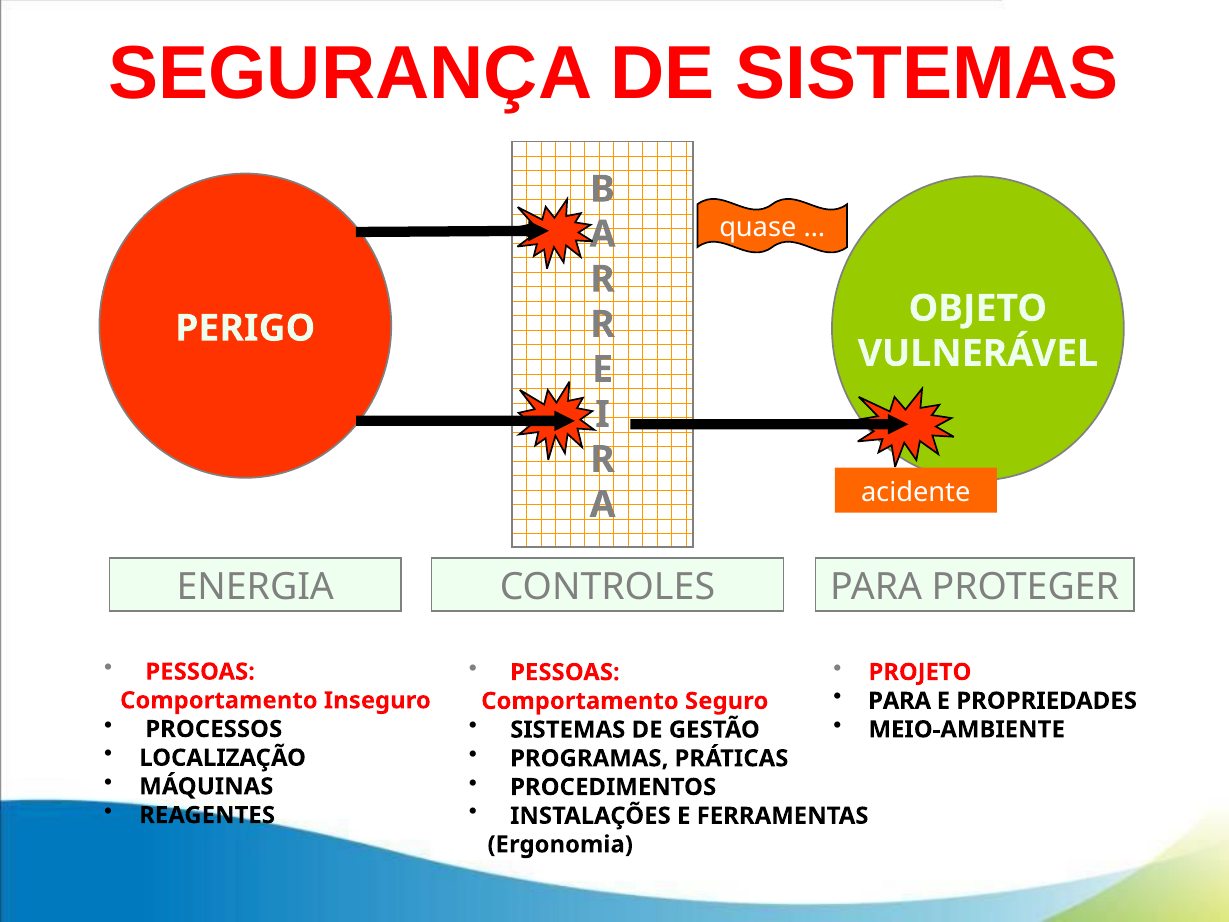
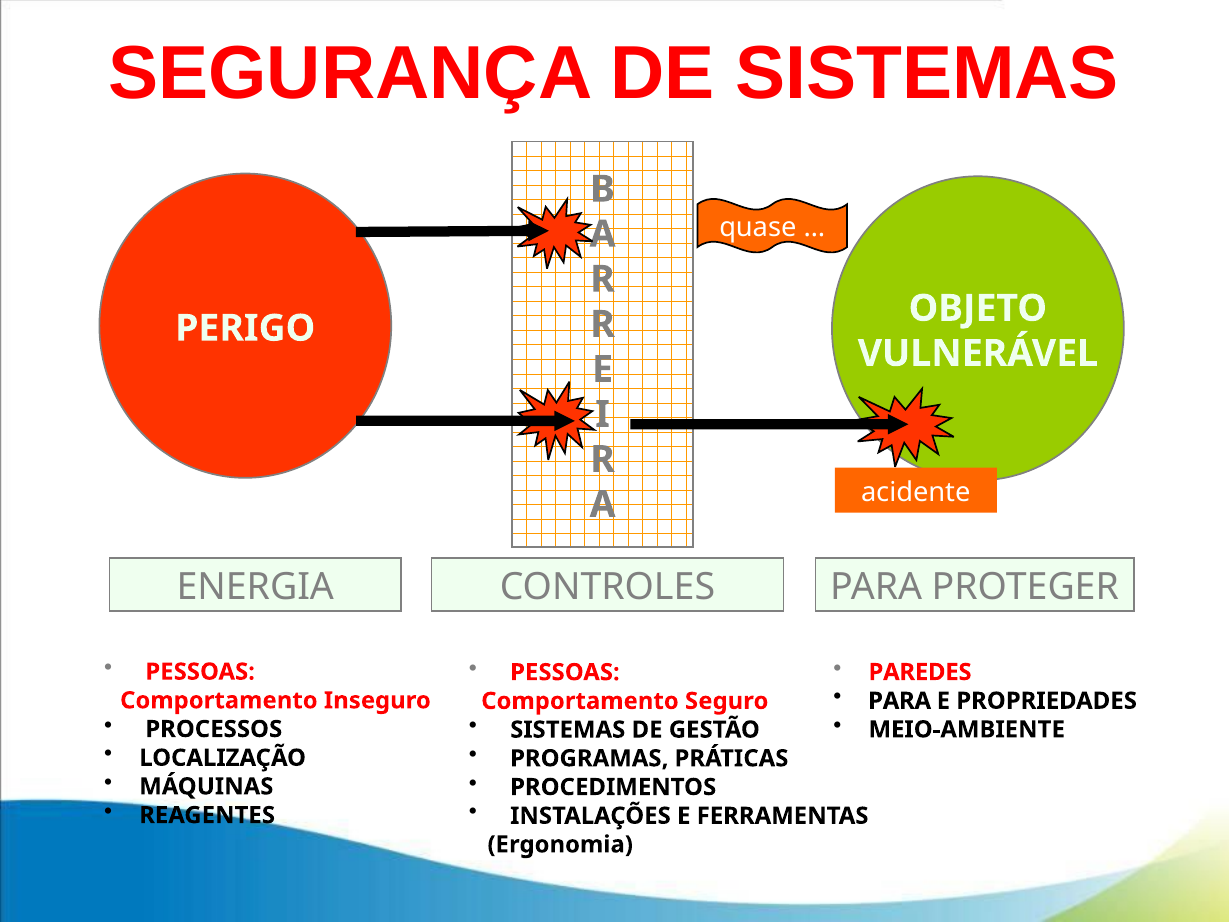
PROJETO: PROJETO -> PAREDES (920, 672)
